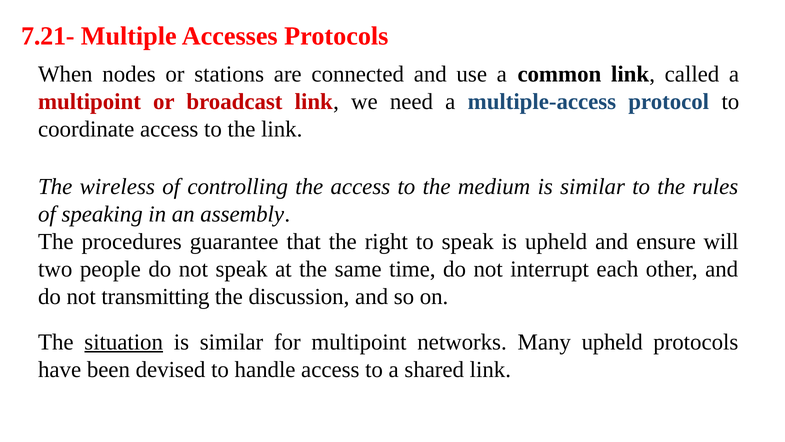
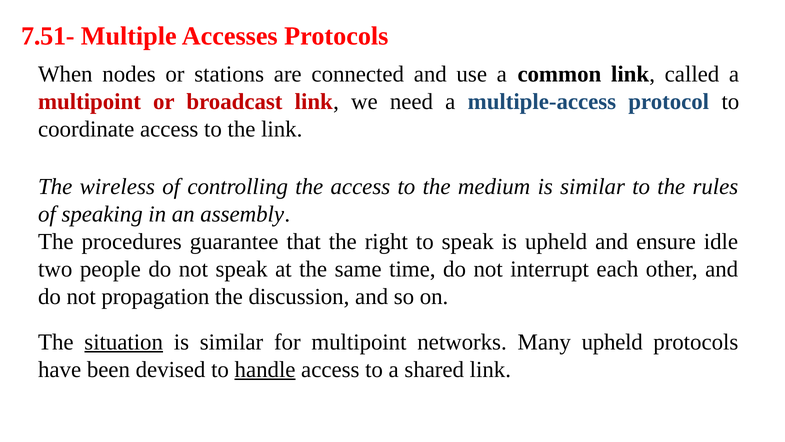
7.21-: 7.21- -> 7.51- (48, 36)
will: will -> idle (721, 242)
transmitting: transmitting -> propagation (155, 297)
handle underline: none -> present (265, 369)
